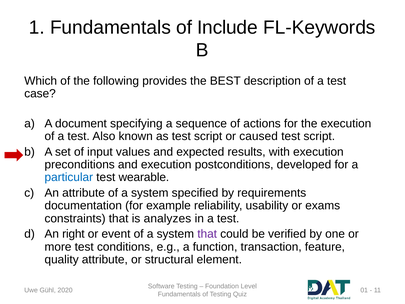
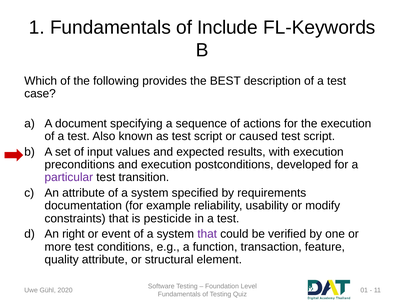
particular colour: blue -> purple (69, 177)
wearable: wearable -> transition (144, 177)
exams: exams -> modify (323, 206)
analyzes: analyzes -> pesticide (167, 218)
